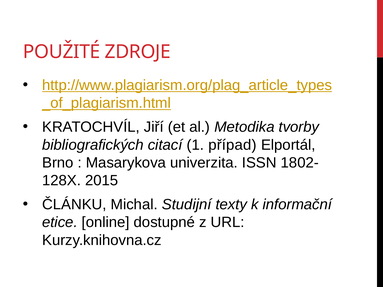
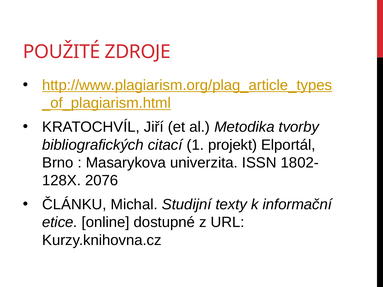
případ: případ -> projekt (233, 145)
2015: 2015 -> 2076 (102, 181)
